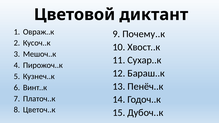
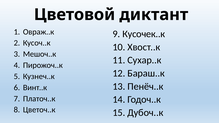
Почему..к: Почему..к -> Кусочек..к (144, 34)
